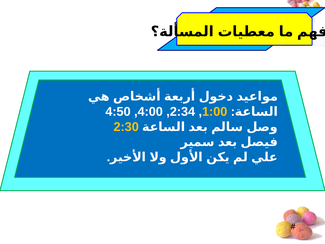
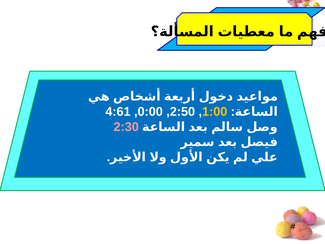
4:50: 4:50 -> 4:61 (118, 112)
4:00: 4:00 -> 0:00 (150, 112)
2:34: 2:34 -> 2:50 (182, 112)
2:30 colour: yellow -> pink (126, 127)
